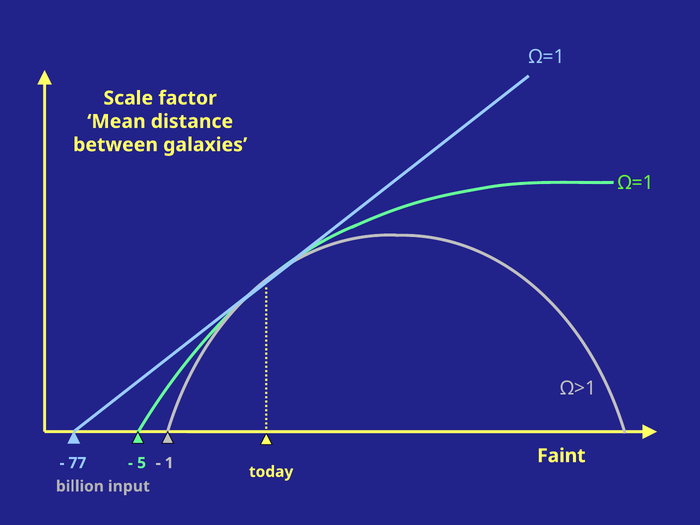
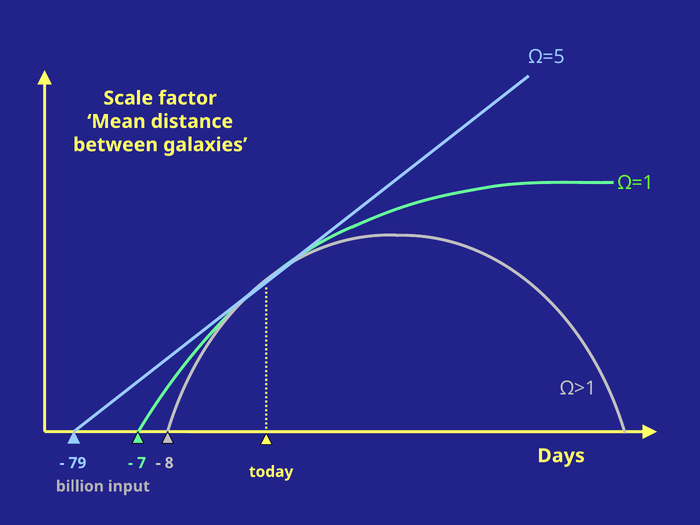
Ω=1: Ω=1 -> Ω=5 (547, 57)
Faint: Faint -> Days (561, 456)
77: 77 -> 79 (77, 463)
5: 5 -> 7 (142, 463)
1: 1 -> 8 (169, 463)
